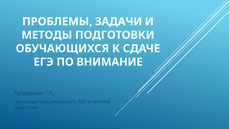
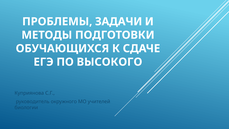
ВНИМАНИЕ: ВНИМАНИЕ -> ВЫСОКОГО (109, 62)
